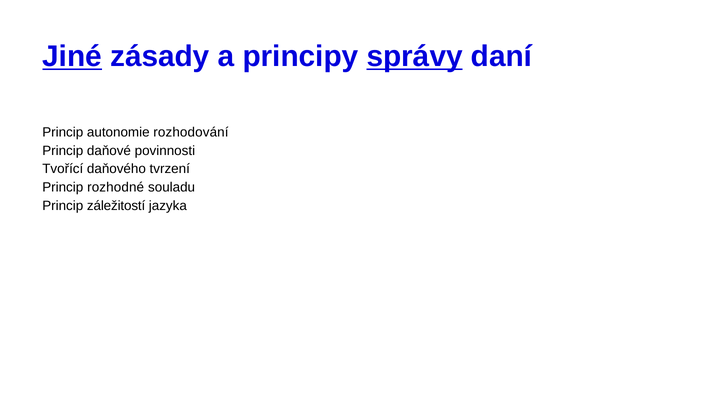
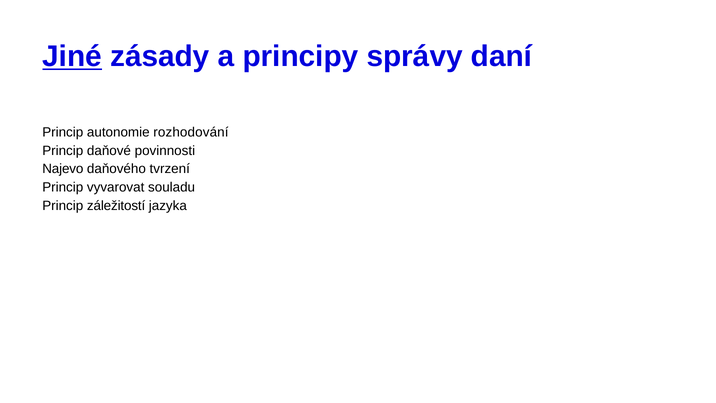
správy underline: present -> none (415, 56)
Tvořící: Tvořící -> Najevo (63, 169)
rozhodné: rozhodné -> vyvarovat (116, 187)
